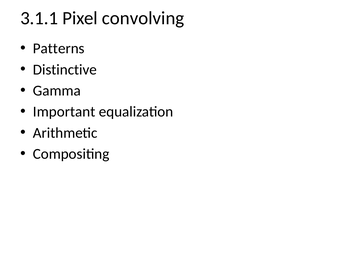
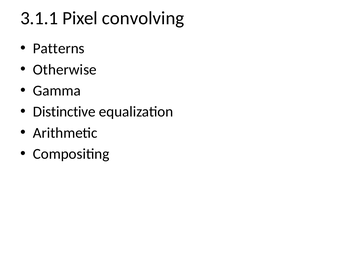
Distinctive: Distinctive -> Otherwise (65, 69)
Important: Important -> Distinctive (64, 111)
